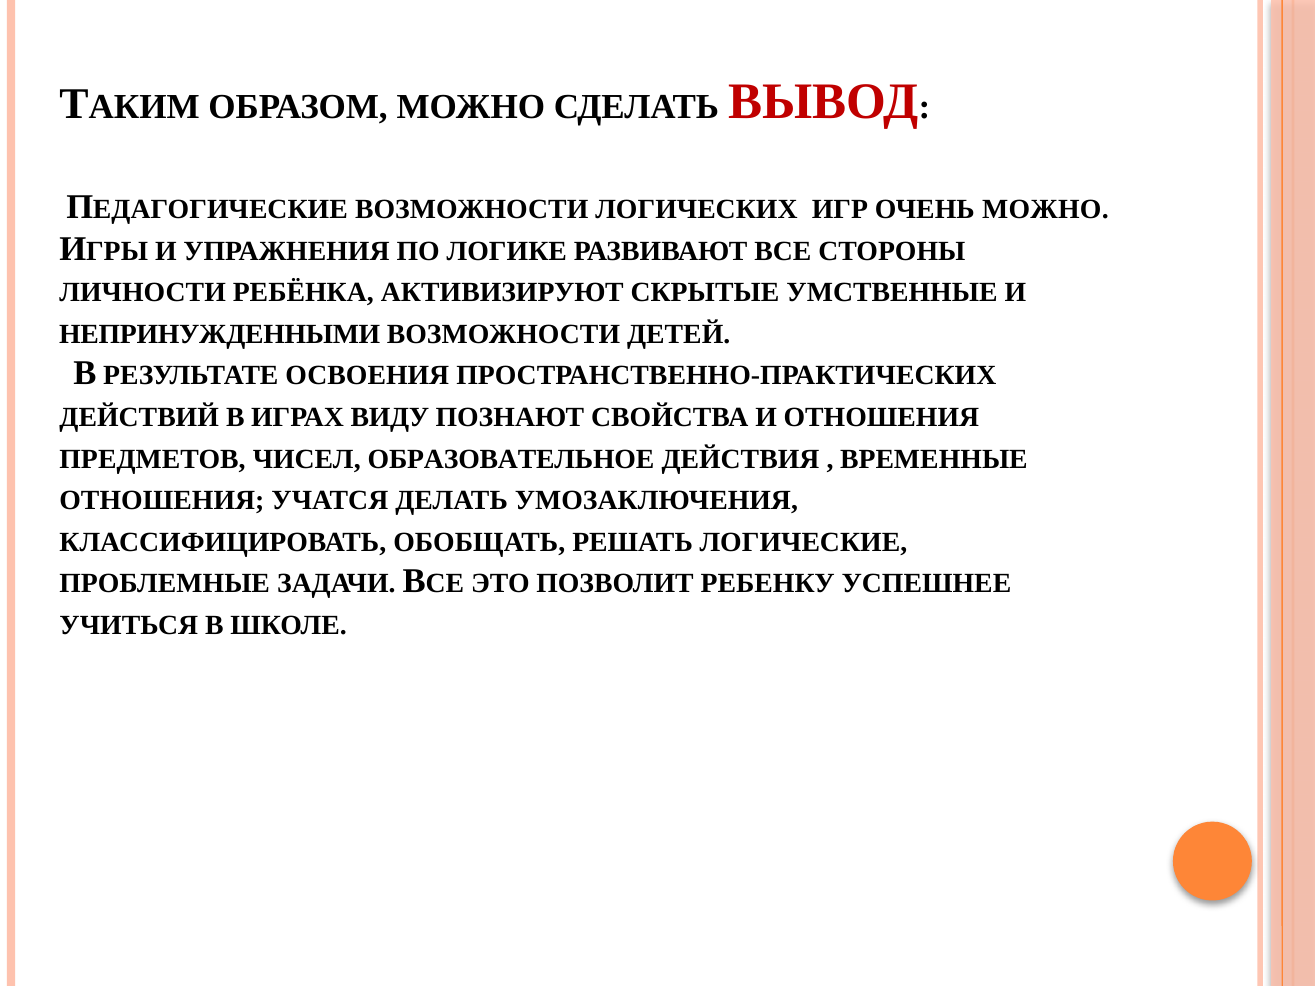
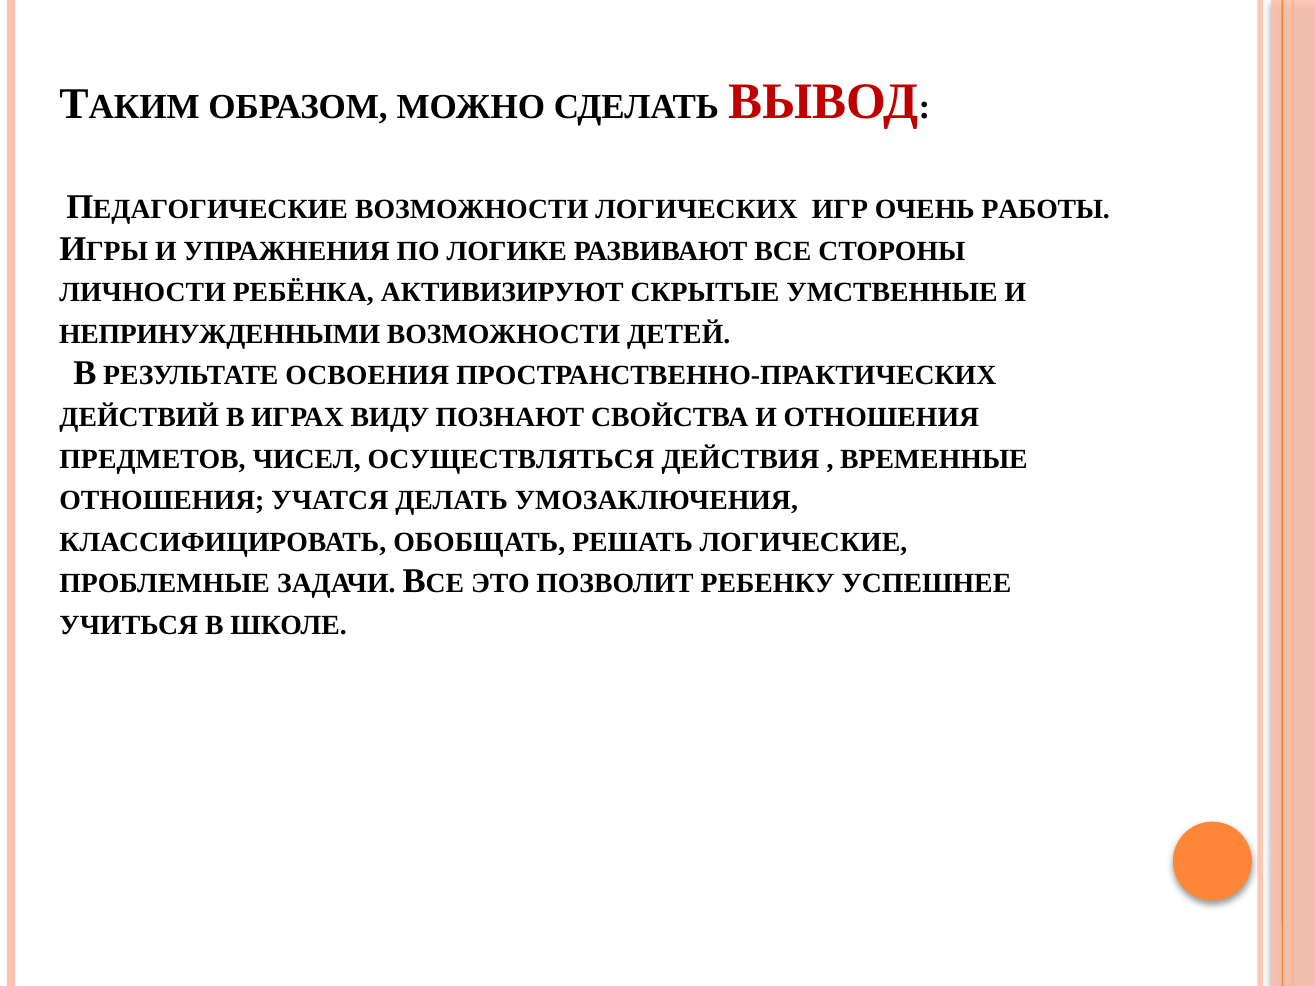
ОЧЕНЬ МОЖНО: МОЖНО -> РАБОТЫ (1046, 209)
ОБРАЗОВАТЕЛЬНОЕ: ОБРАЗОВАТЕЛЬНОЕ -> ОСУЩЕСТВЛЯТЬСЯ (511, 459)
